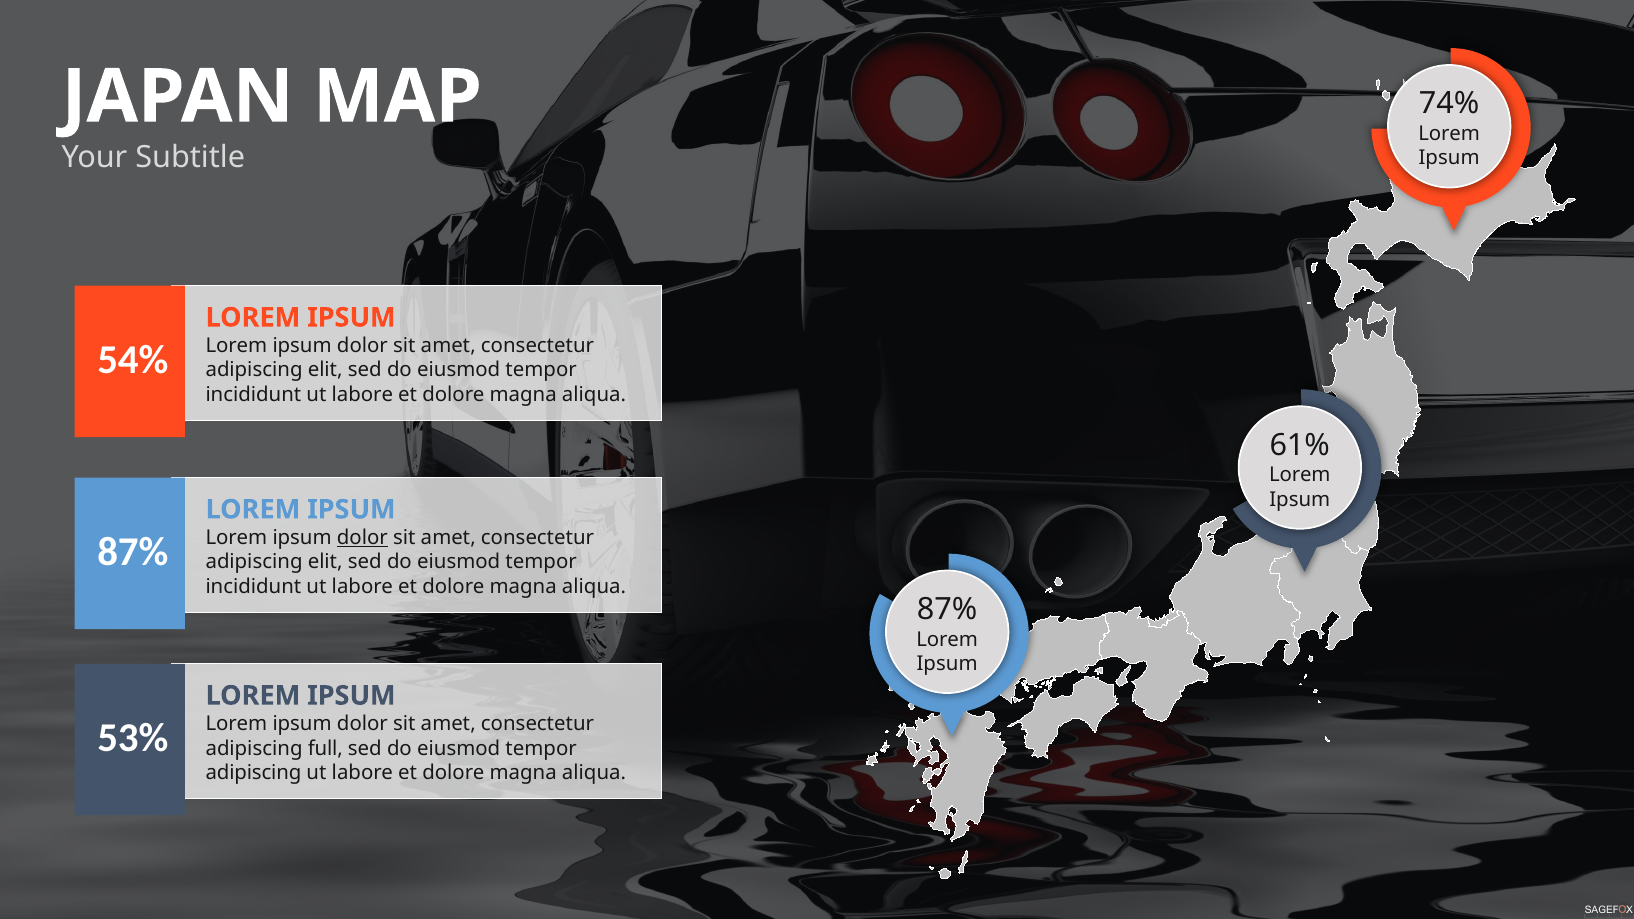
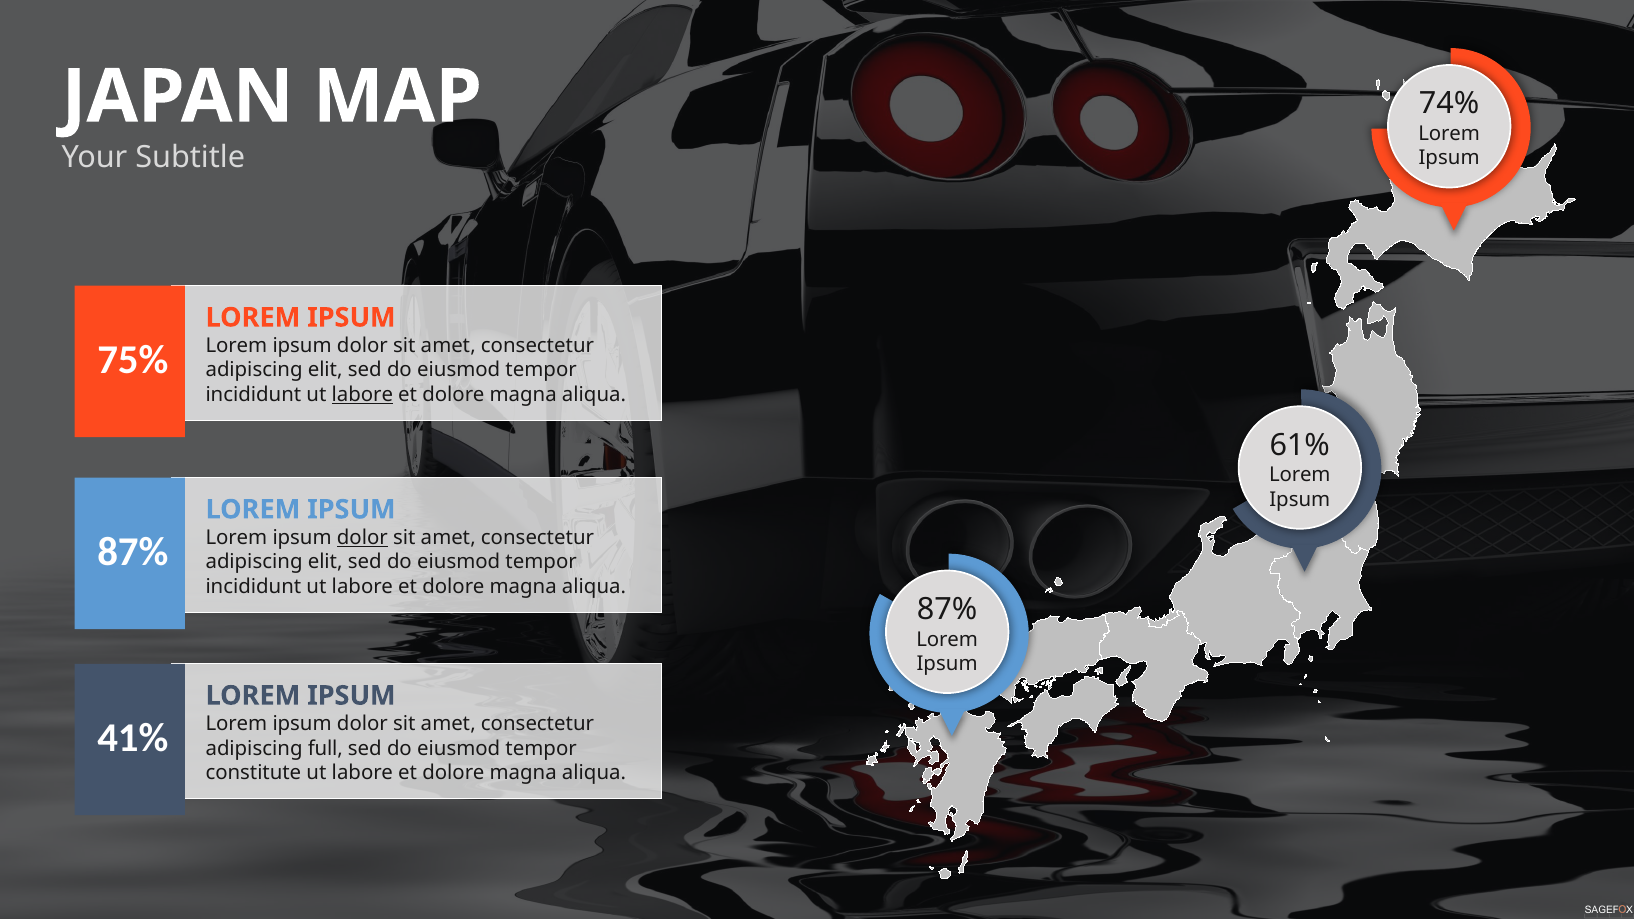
54%: 54% -> 75% (133, 360)
labore underline: none -> present (362, 395)
53%: 53% -> 41% (133, 738)
adipiscing: adipiscing -> constitute (253, 773)
